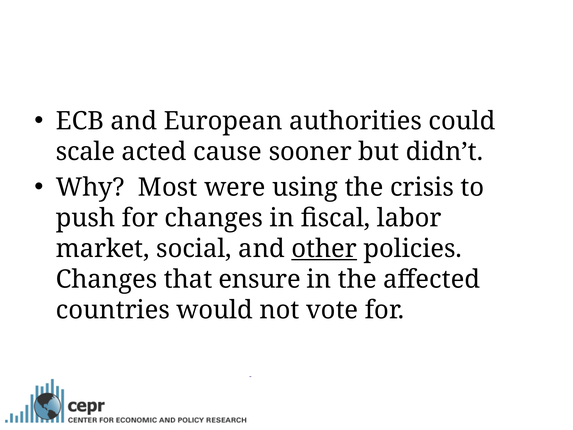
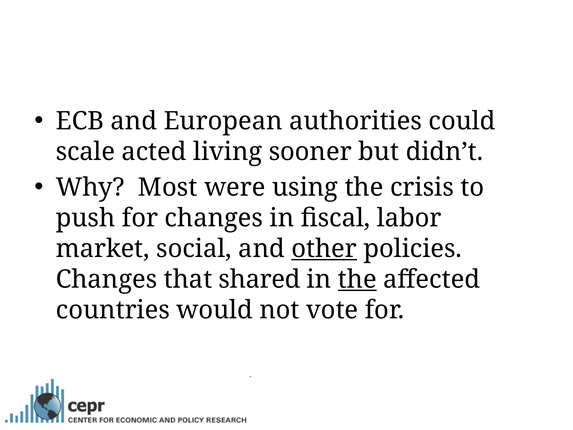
cause: cause -> living (228, 152)
ensure: ensure -> shared (260, 279)
the underline: none -> present (357, 279)
